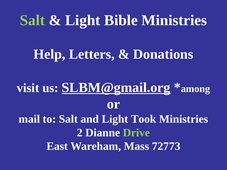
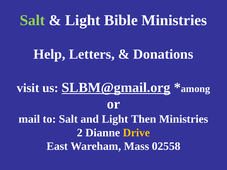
Took: Took -> Then (144, 119)
Drive colour: light green -> yellow (136, 133)
72773: 72773 -> 02558 (166, 146)
